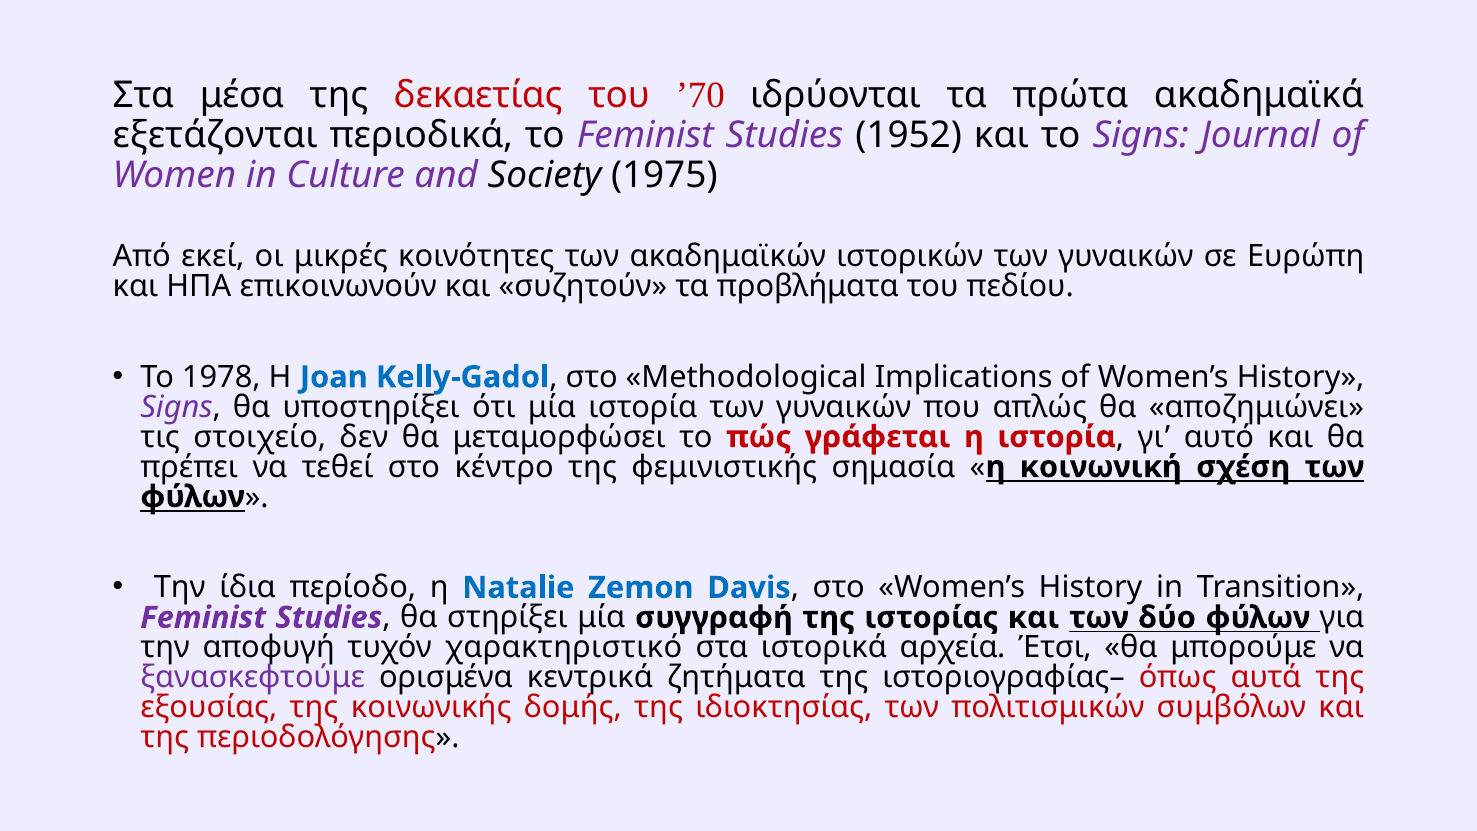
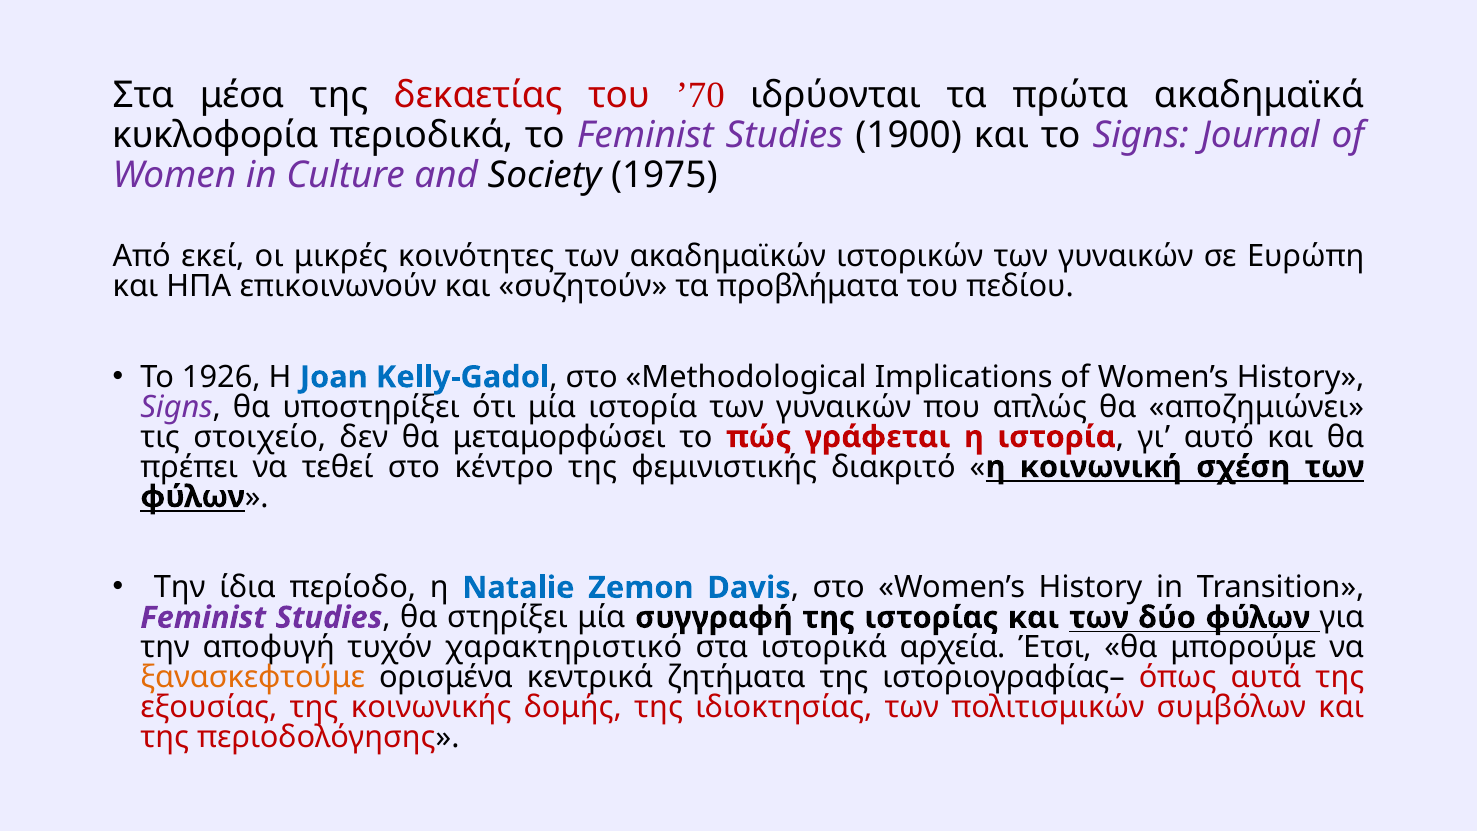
εξετάζονται: εξετάζονται -> κυκλοφορία (215, 135)
1952: 1952 -> 1900 (909, 135)
1978: 1978 -> 1926 (221, 377)
σημασία: σημασία -> διακριτό (894, 467)
ξανασκεφτούμε colour: purple -> orange (253, 677)
